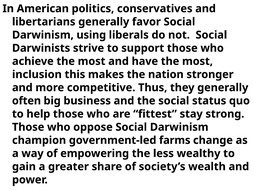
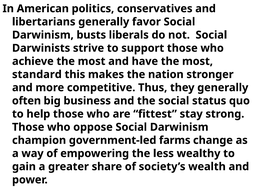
using: using -> busts (91, 35)
inclusion: inclusion -> standard (37, 74)
